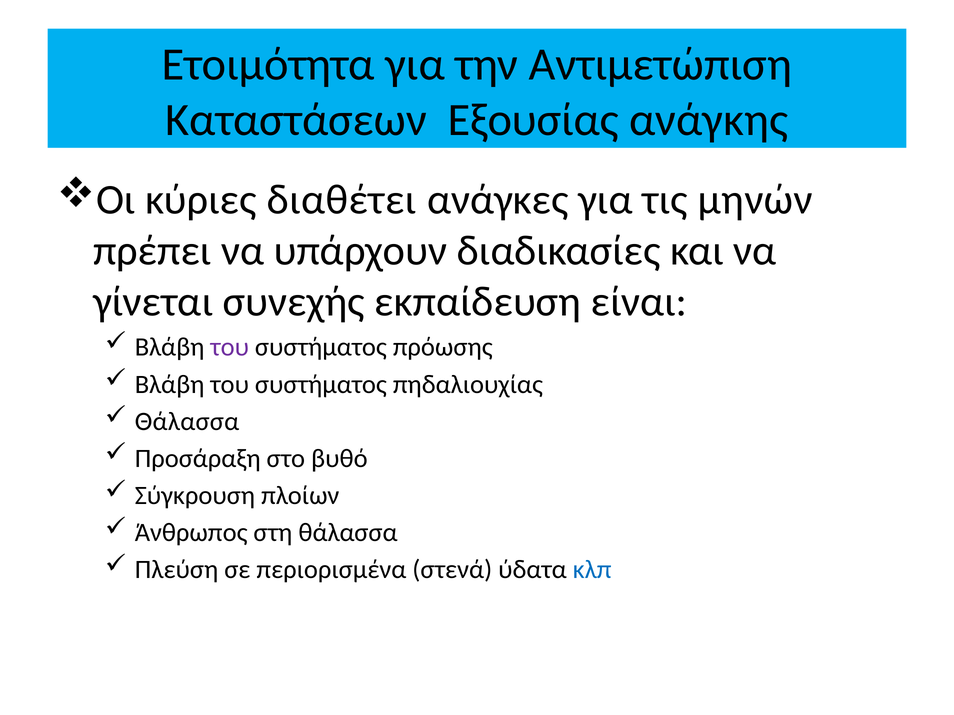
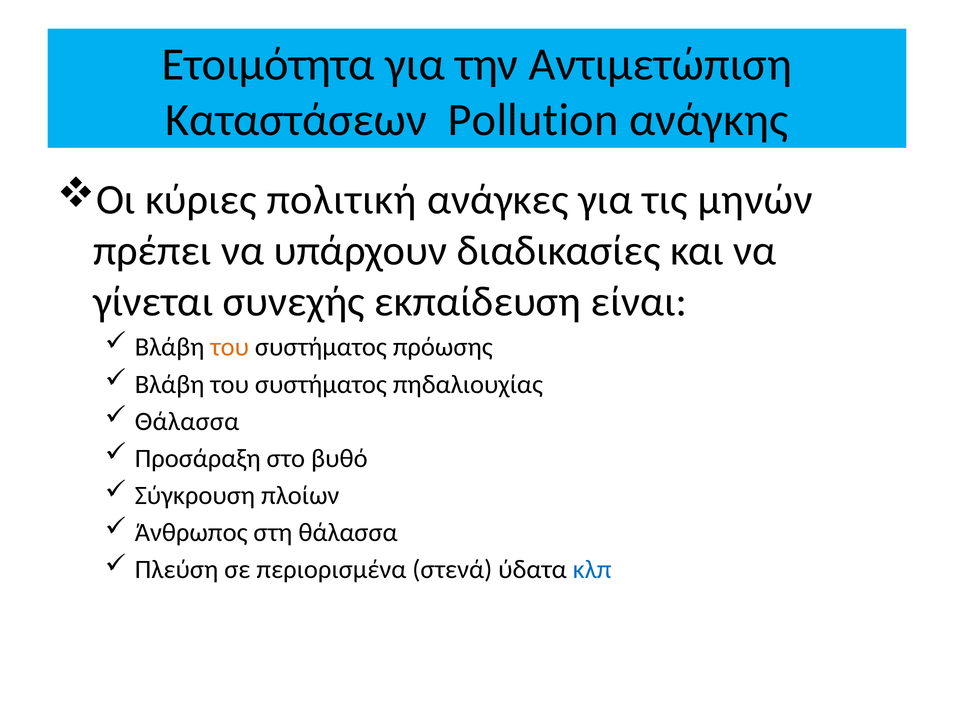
Εξουσίας: Εξουσίας -> Pollution (533, 120)
διαθέτει: διαθέτει -> πολιτική (342, 200)
του colour: purple -> orange (230, 347)
